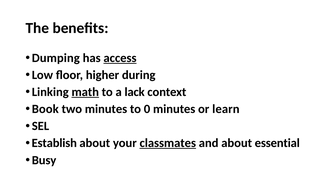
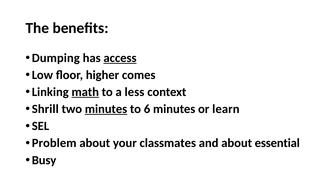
during: during -> comes (139, 75)
lack: lack -> less (134, 92)
Book: Book -> Shrill (45, 109)
minutes underline: none -> present (106, 109)
0: 0 -> 6 (147, 109)
Establish: Establish -> Problem (54, 143)
classmates underline: present -> none (168, 143)
